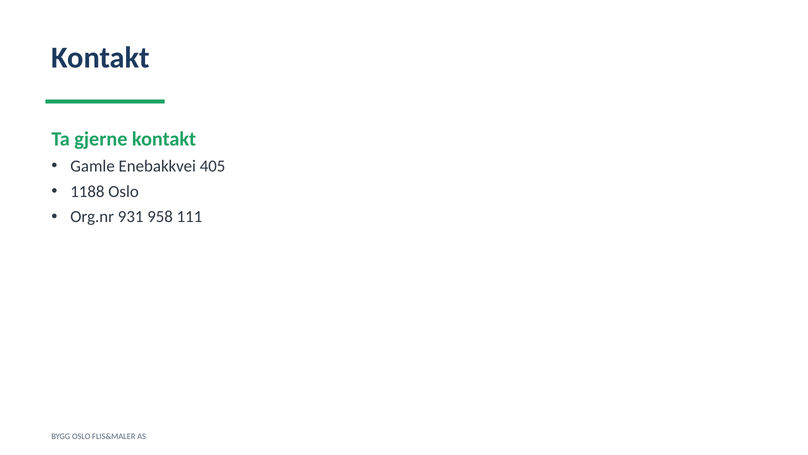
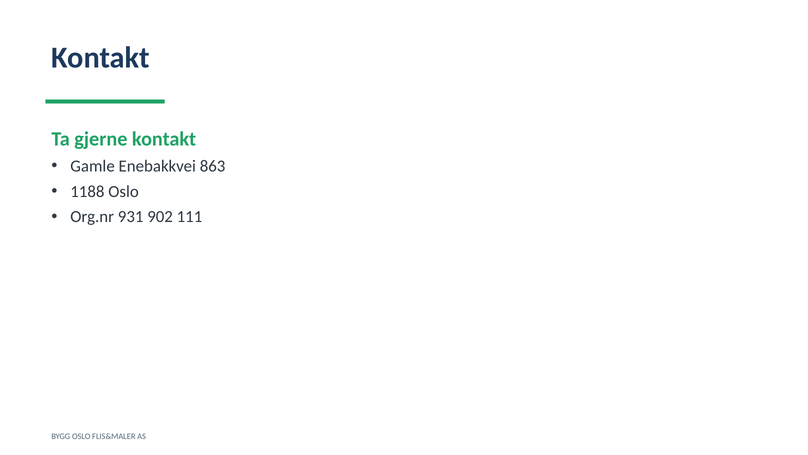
405: 405 -> 863 (213, 166)
958: 958 -> 902 (160, 217)
